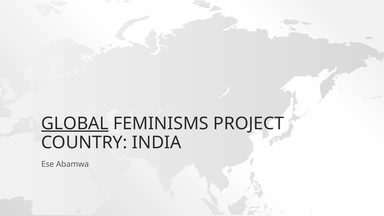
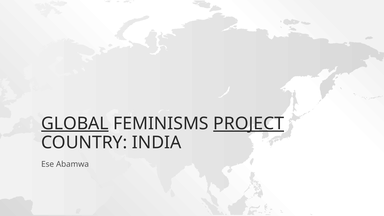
PROJECT underline: none -> present (249, 124)
